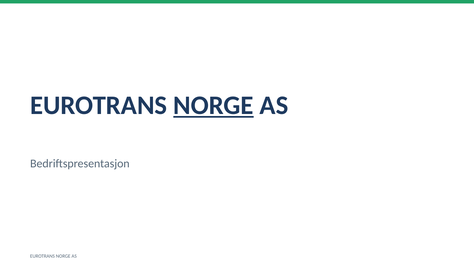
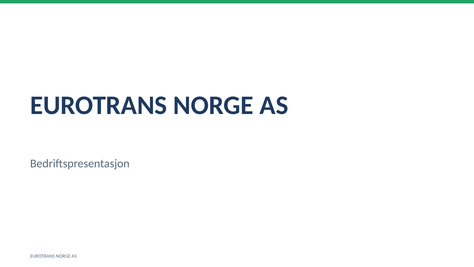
NORGE underline: present -> none (213, 105)
